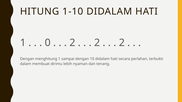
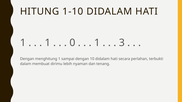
0: 0 -> 1 (48, 43)
2: 2 -> 0 (72, 43)
2: 2 -> 1 (97, 43)
2: 2 -> 3 (122, 43)
